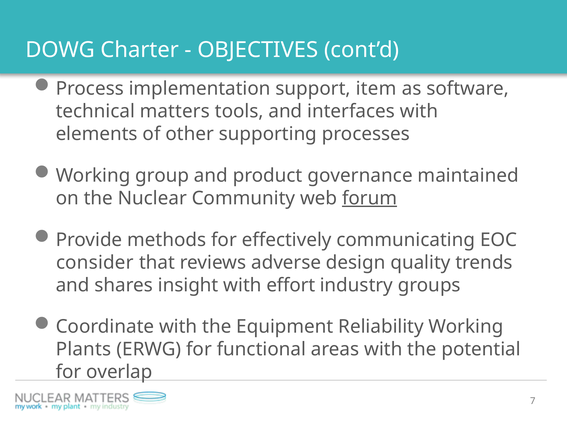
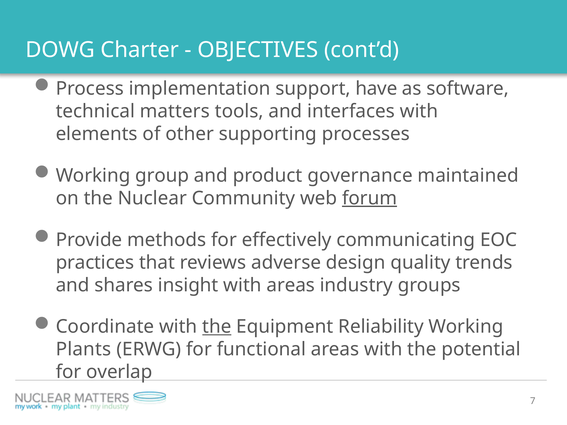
item: item -> have (376, 89)
consider: consider -> practices (95, 263)
with effort: effort -> areas (291, 285)
the underline: none -> present (217, 327)
